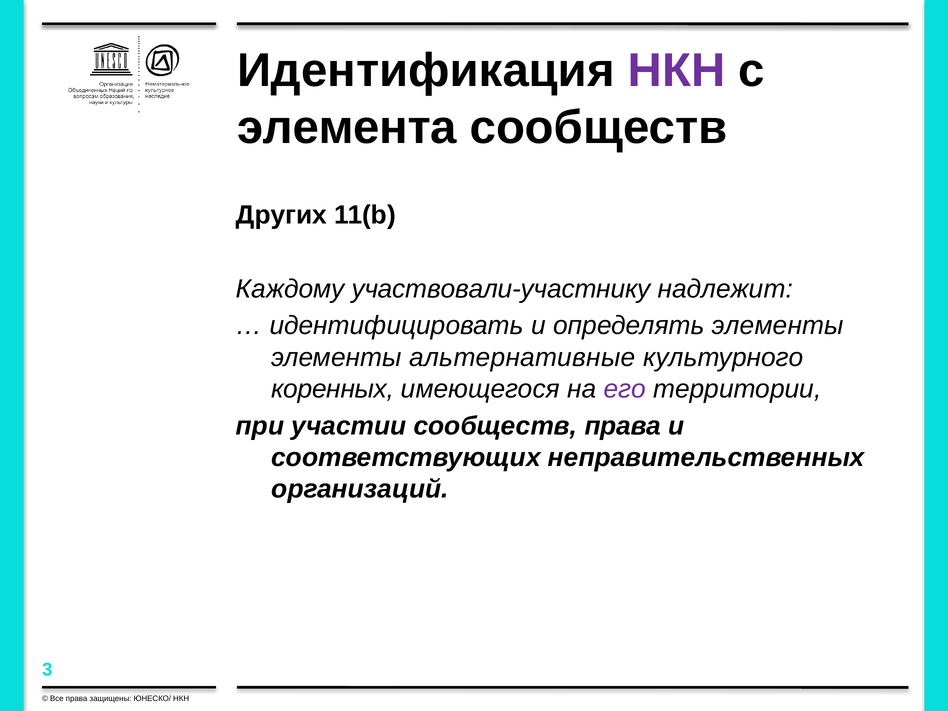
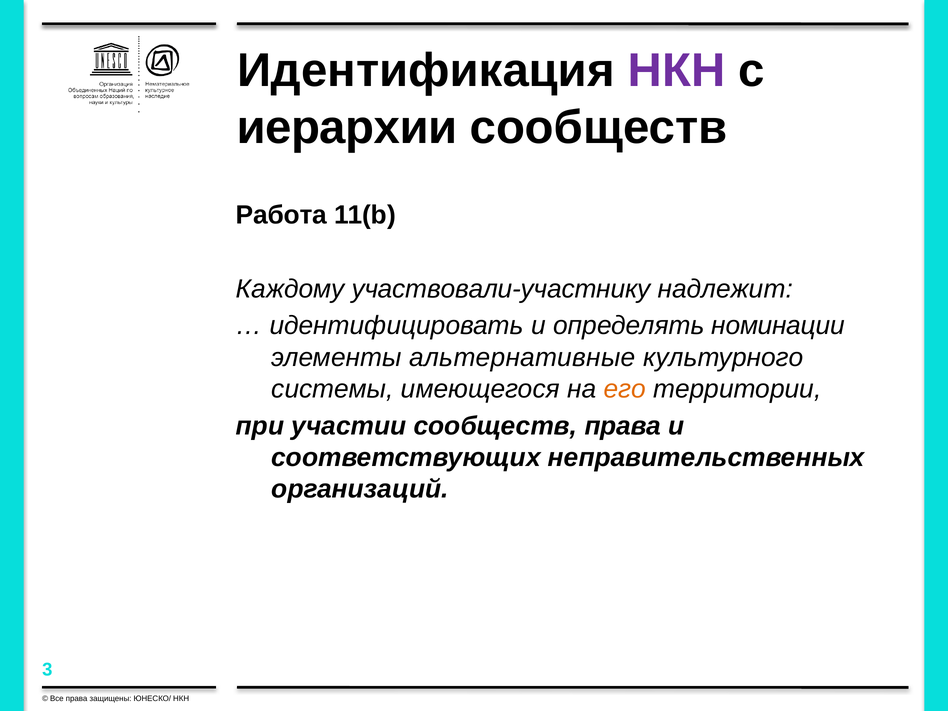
элемента: элемента -> иерархии (347, 127)
Других: Других -> Работа (281, 215)
определять элементы: элементы -> номинации (778, 326)
коренных: коренных -> системы (333, 389)
его colour: purple -> orange (625, 389)
